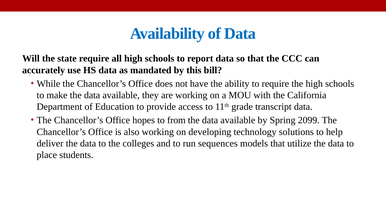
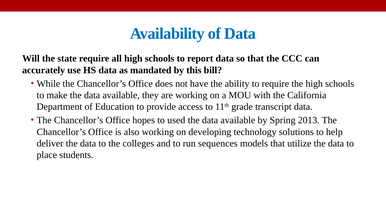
from: from -> used (176, 120)
2099: 2099 -> 2013 (309, 120)
